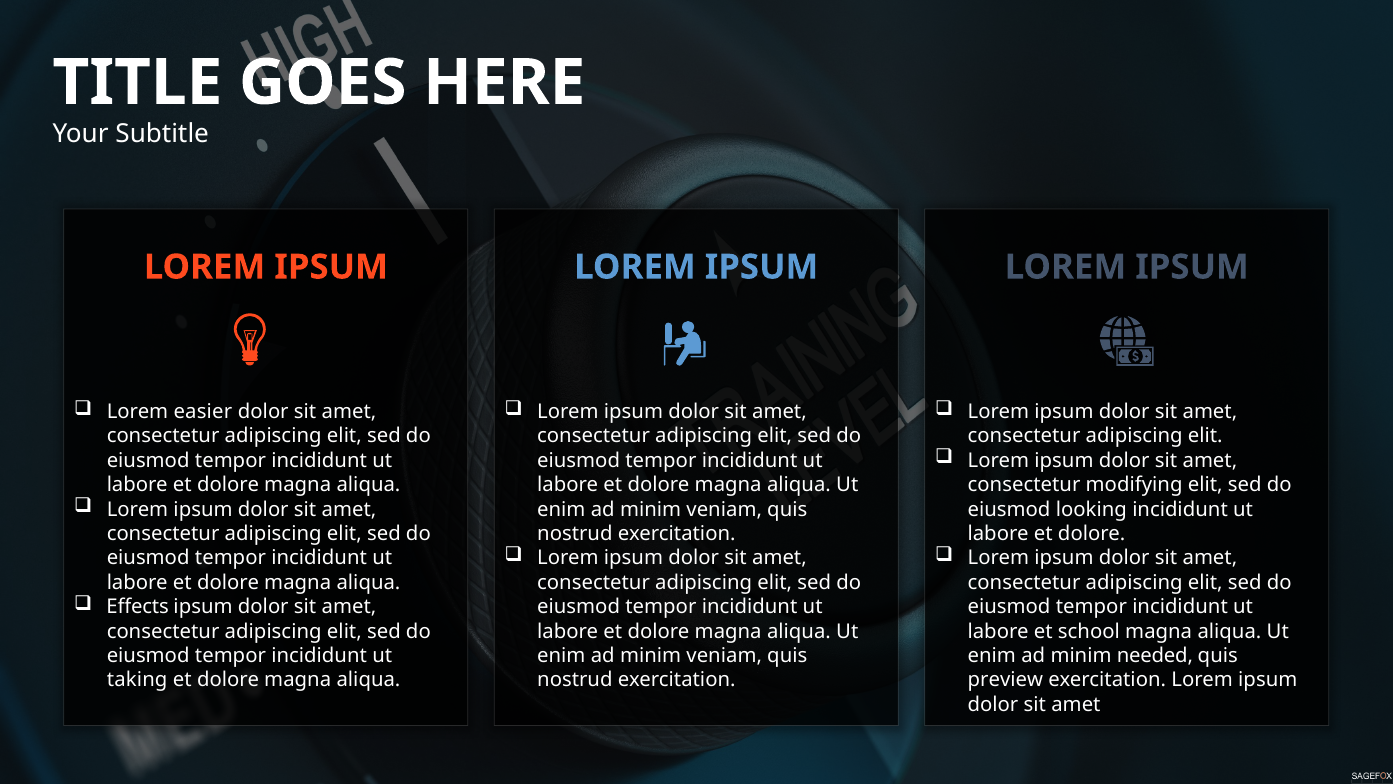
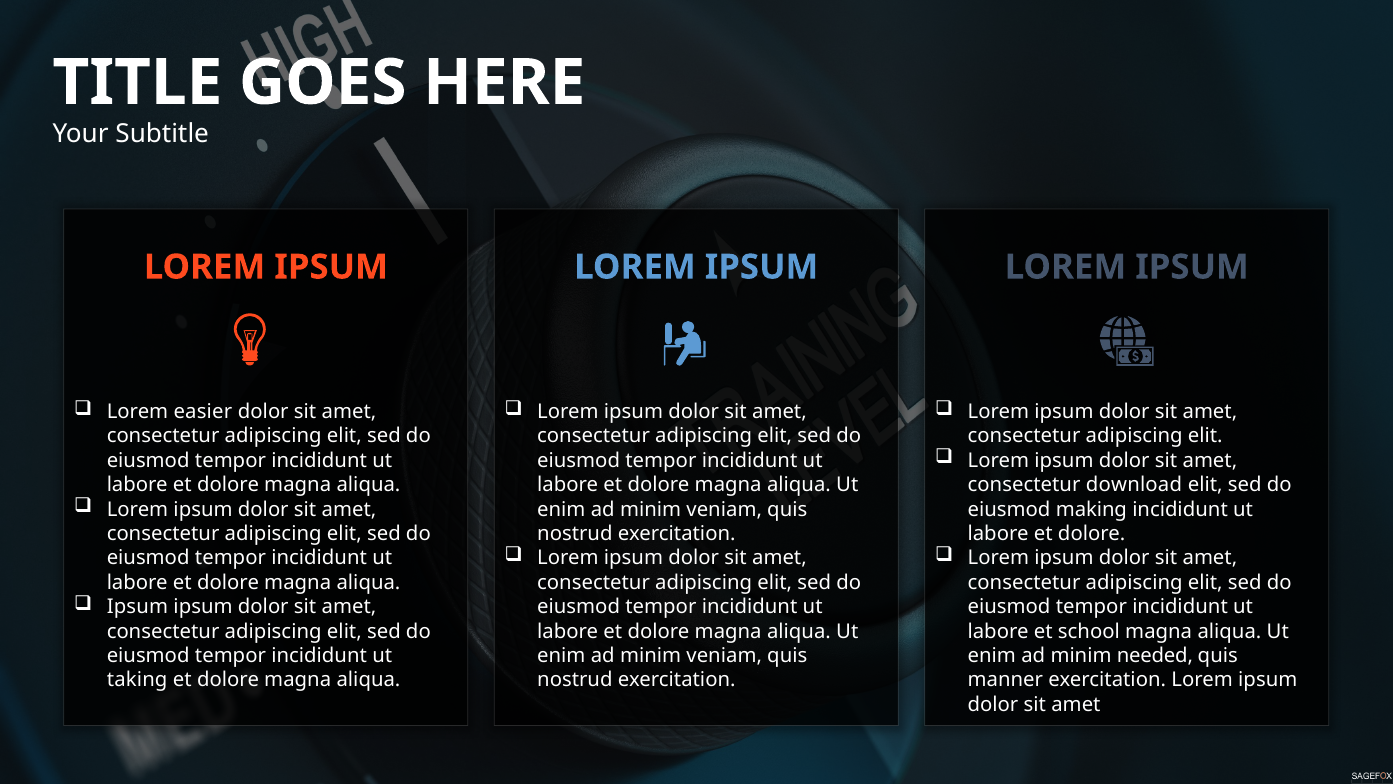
modifying: modifying -> download (1134, 485)
looking: looking -> making (1091, 509)
Effects: Effects -> Ipsum (137, 607)
preview: preview -> manner (1005, 680)
